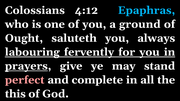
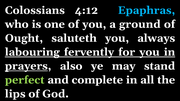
give: give -> also (71, 66)
perfect colour: pink -> light green (25, 80)
this: this -> lips (15, 94)
